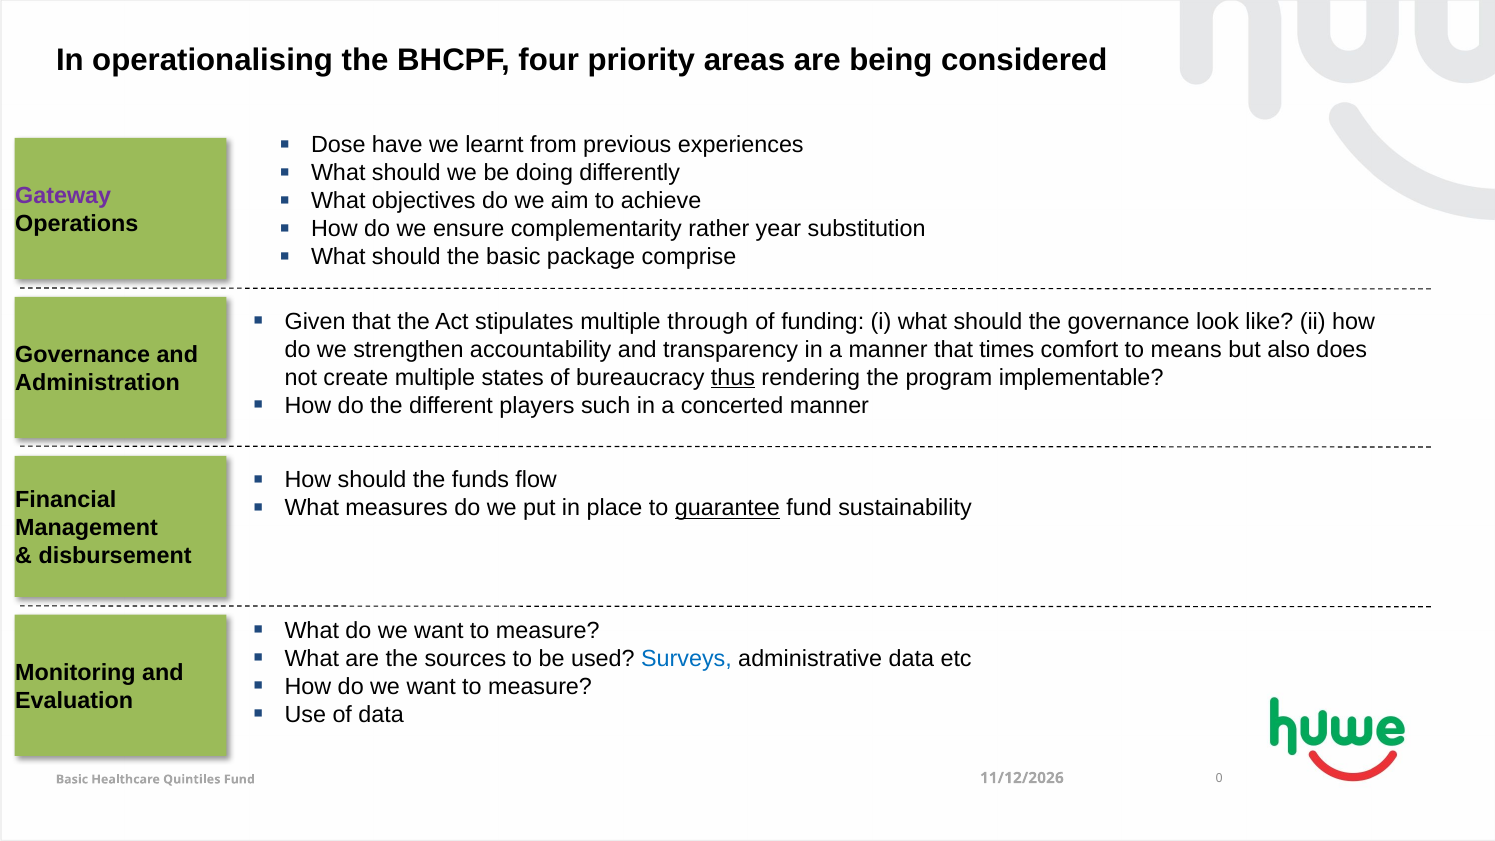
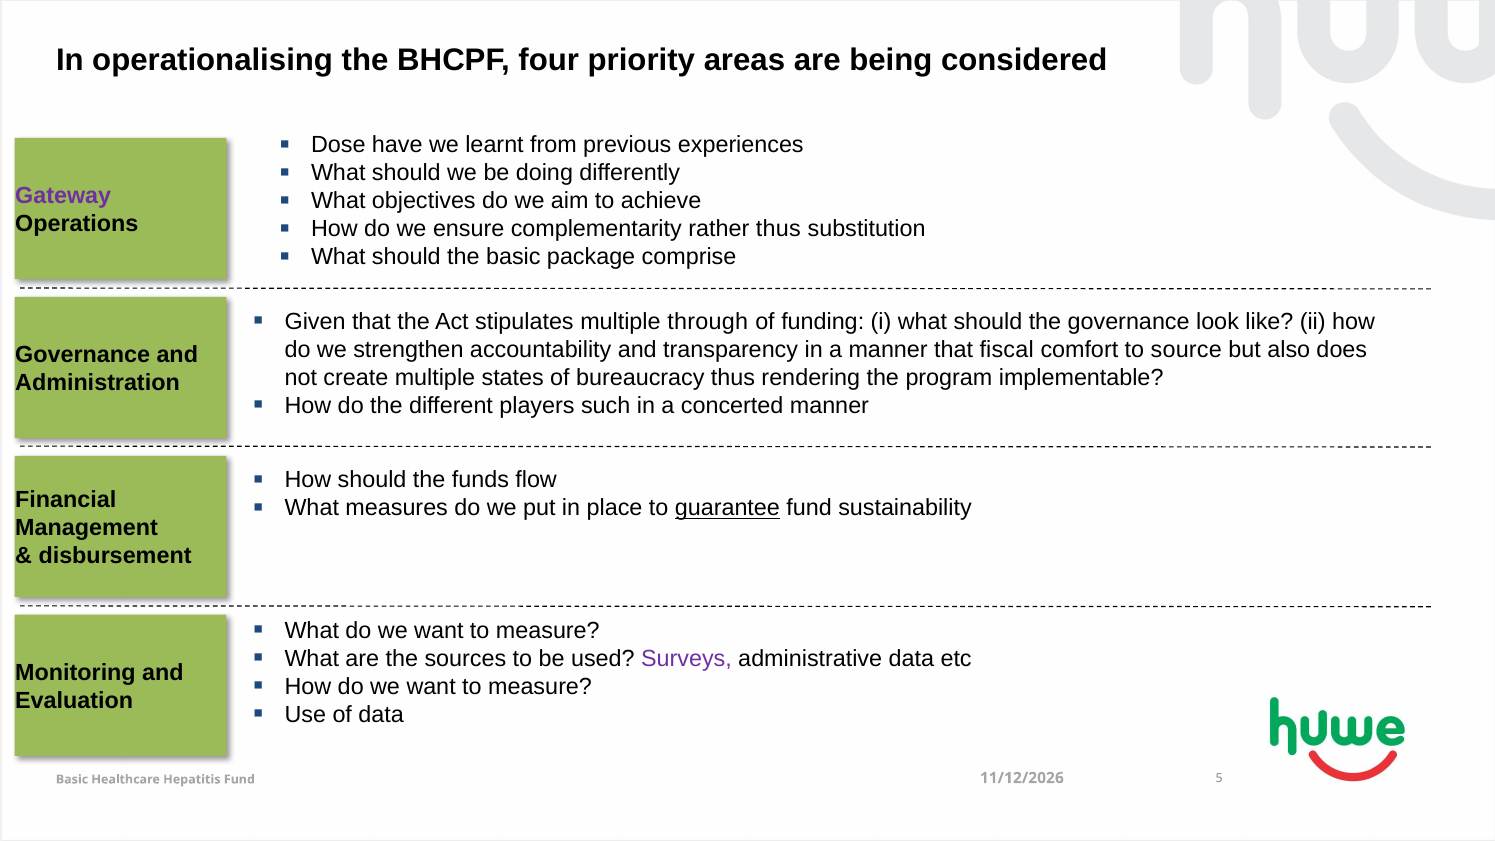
rather year: year -> thus (778, 229)
times: times -> fiscal (1007, 349)
means: means -> source (1186, 349)
thus underline: present -> none (733, 378)
Surveys colour: blue -> purple (686, 659)
0: 0 -> 5 (1219, 778)
Quintiles: Quintiles -> Hepatitis (192, 780)
